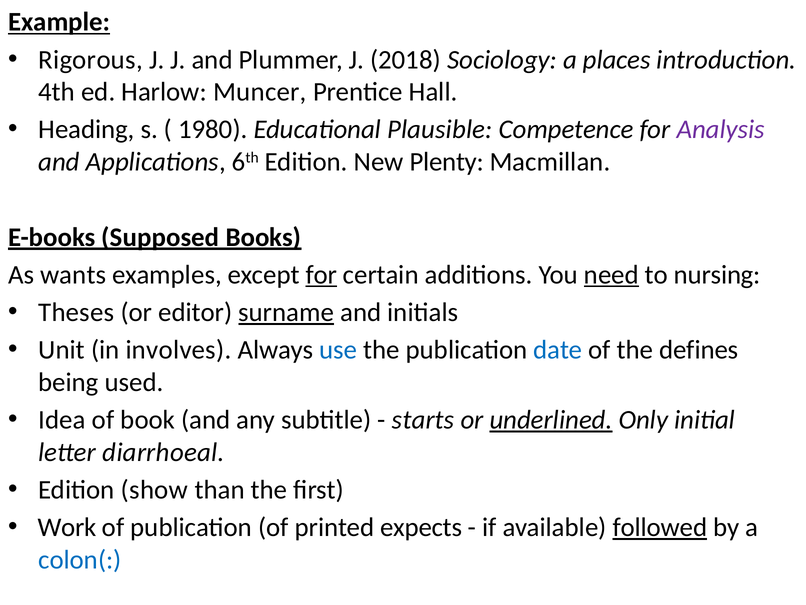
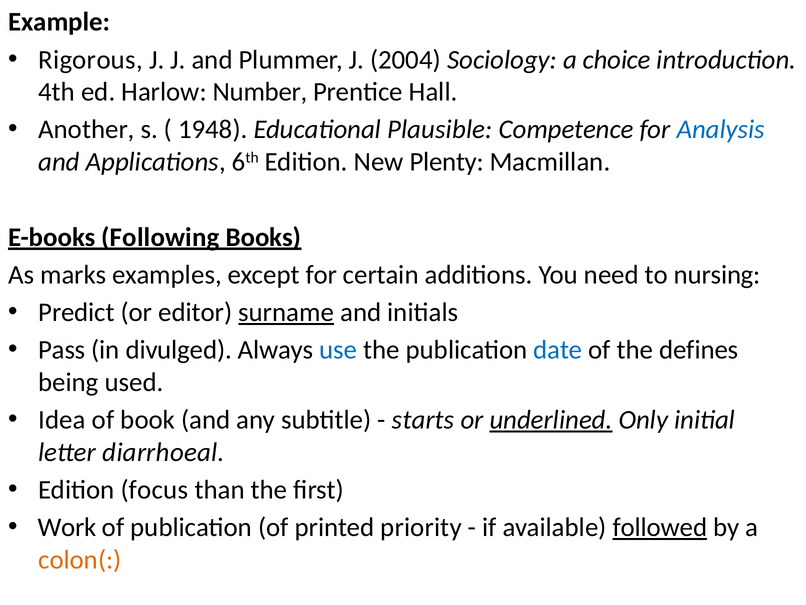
Example underline: present -> none (59, 22)
2018: 2018 -> 2004 (405, 60)
places: places -> choice (617, 60)
Muncer: Muncer -> Number (260, 92)
Heading: Heading -> Another (86, 129)
1980: 1980 -> 1948 (213, 129)
Analysis colour: purple -> blue (721, 129)
Supposed: Supposed -> Following (160, 237)
wants: wants -> marks (73, 275)
for underline: present -> none (321, 275)
need underline: present -> none (611, 275)
Theses: Theses -> Predict (76, 312)
Unit: Unit -> Pass (62, 350)
involves: involves -> divulged (179, 350)
show: show -> focus (154, 489)
expects: expects -> priority (421, 527)
colon( colour: blue -> orange (80, 559)
